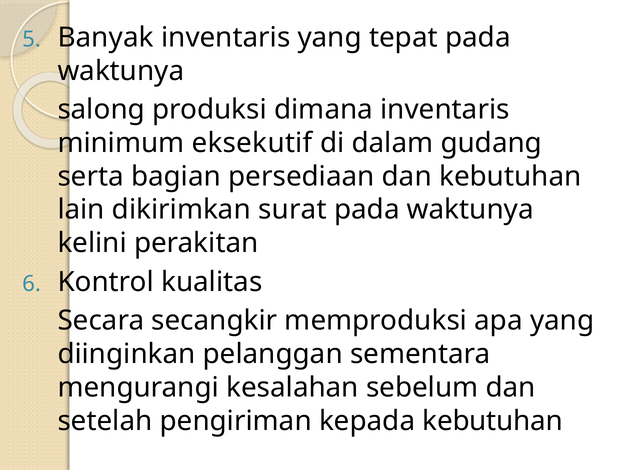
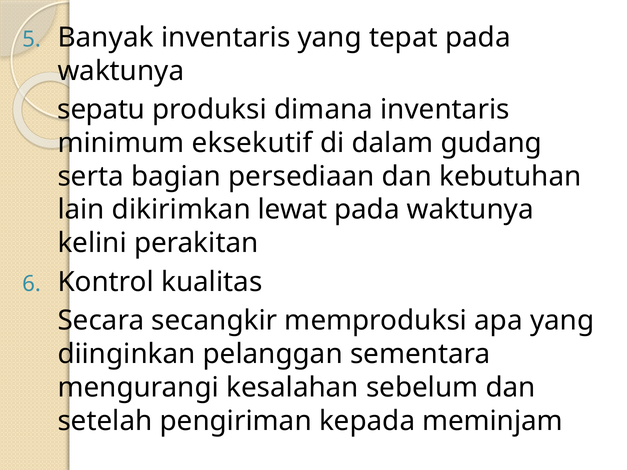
salong: salong -> sepatu (101, 110)
surat: surat -> lewat (293, 210)
kepada kebutuhan: kebutuhan -> meminjam (493, 421)
